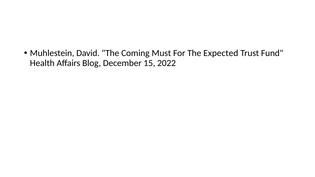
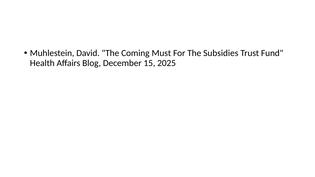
Expected: Expected -> Subsidies (221, 53)
2022: 2022 -> 2025 (167, 63)
